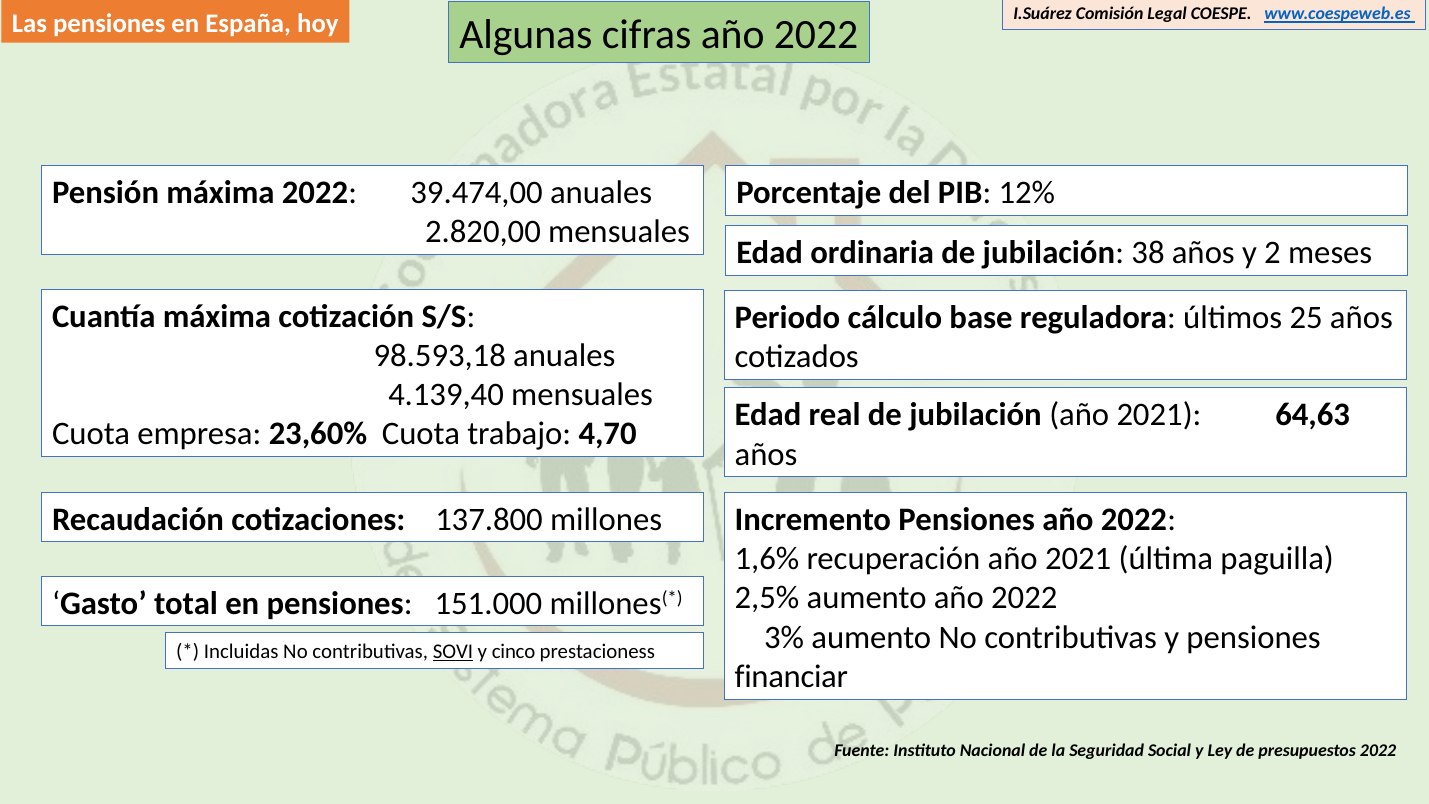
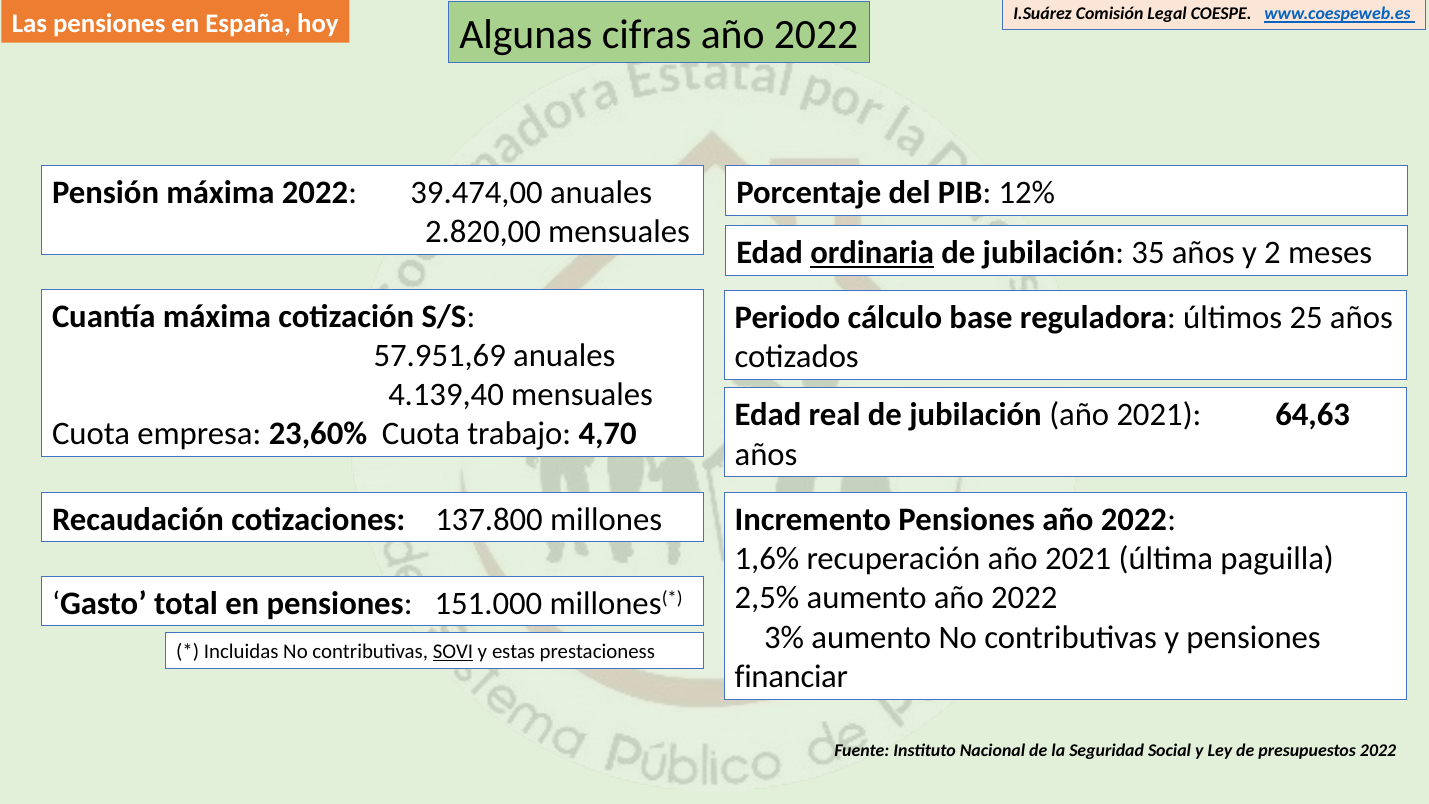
ordinaria underline: none -> present (872, 253)
38: 38 -> 35 (1148, 253)
98.593,18: 98.593,18 -> 57.951,69 (440, 355)
cinco: cinco -> estas (514, 652)
